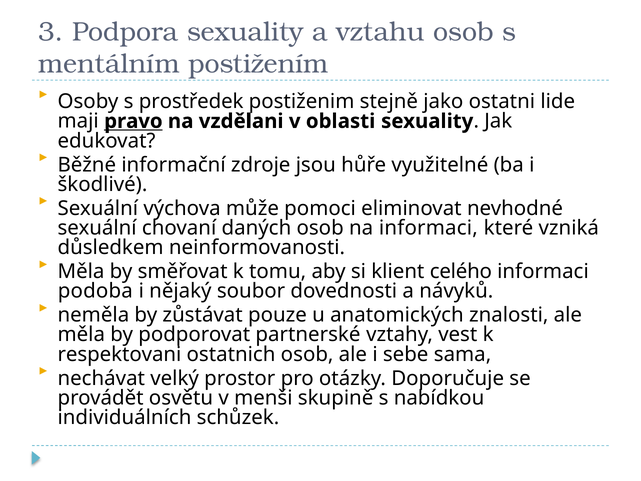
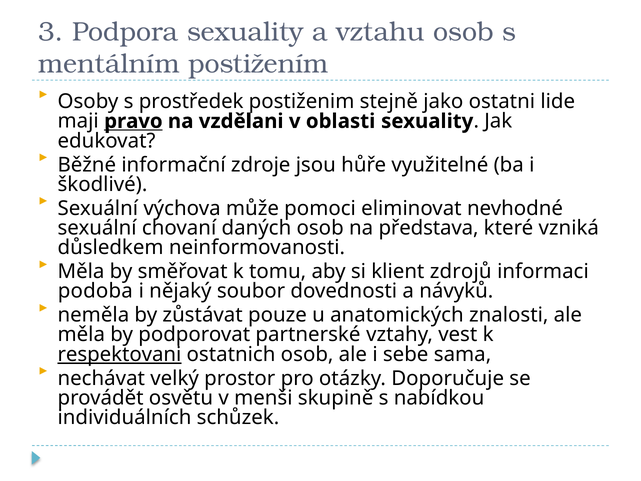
na informaci: informaci -> představa (429, 228)
celého: celého -> zdrojů (461, 271)
respektovani underline: none -> present (119, 354)
